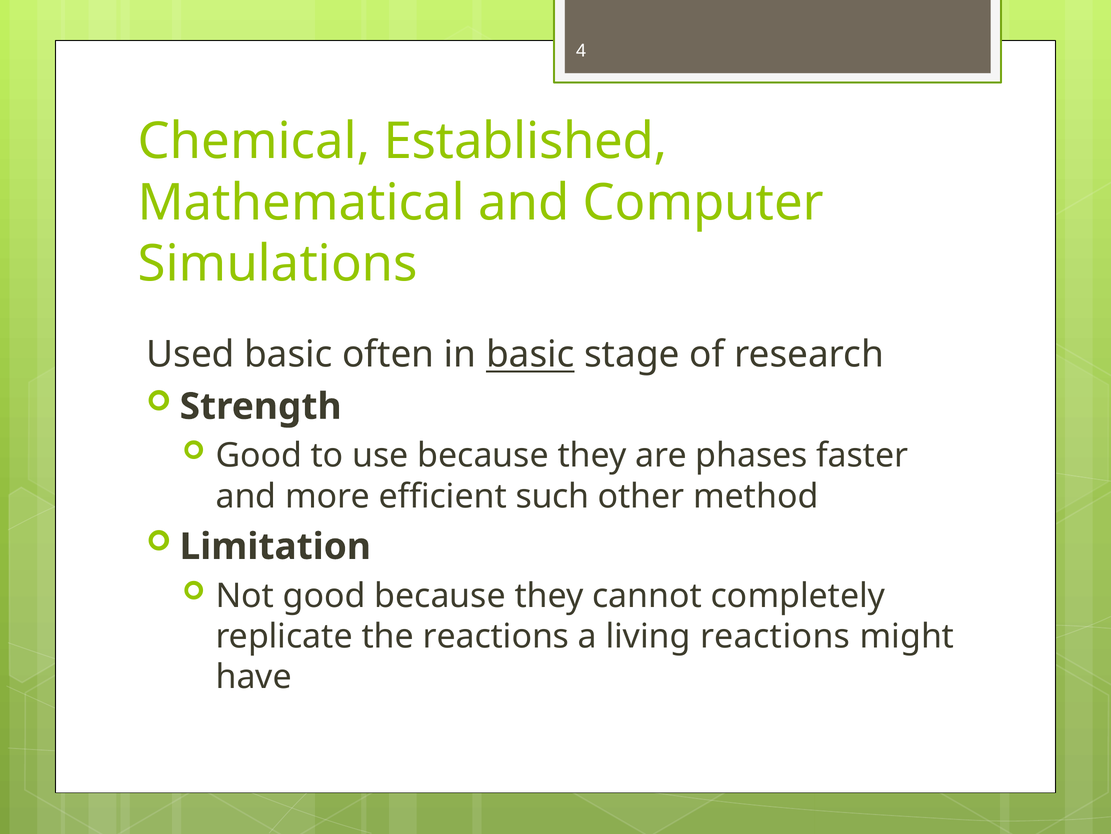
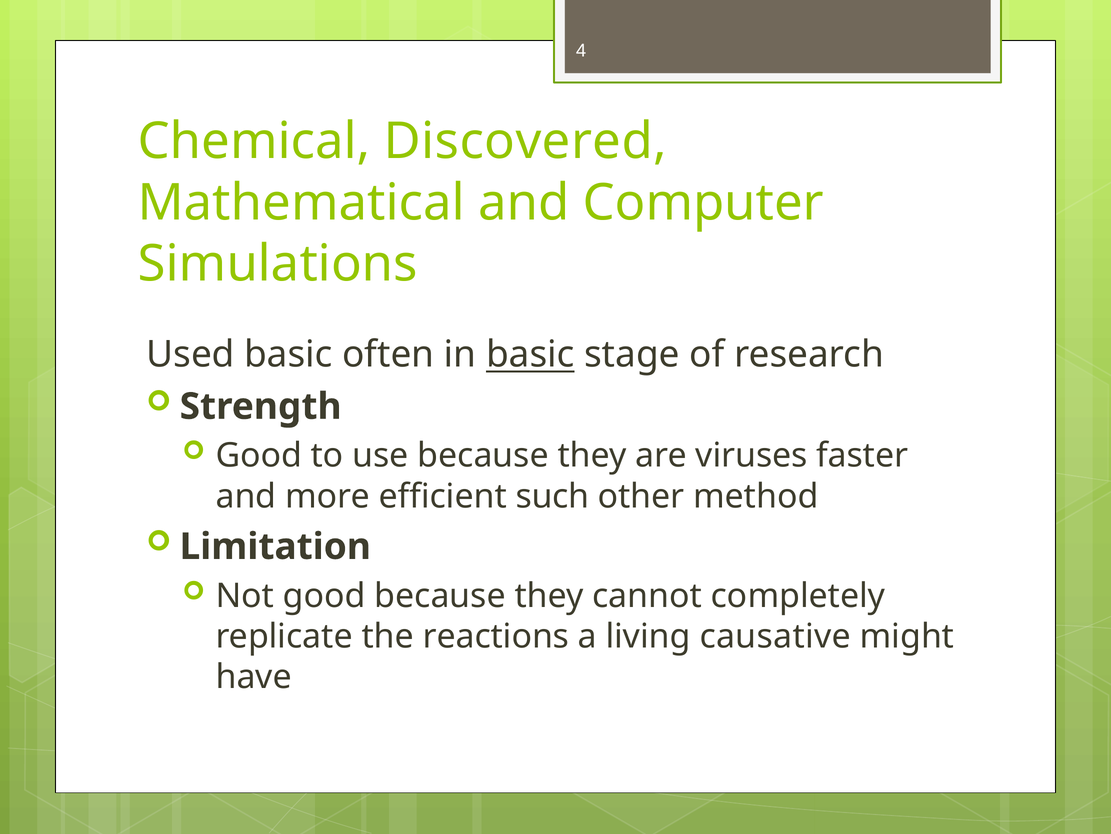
Established: Established -> Discovered (525, 141)
phases: phases -> viruses (751, 455)
living reactions: reactions -> causative (775, 636)
